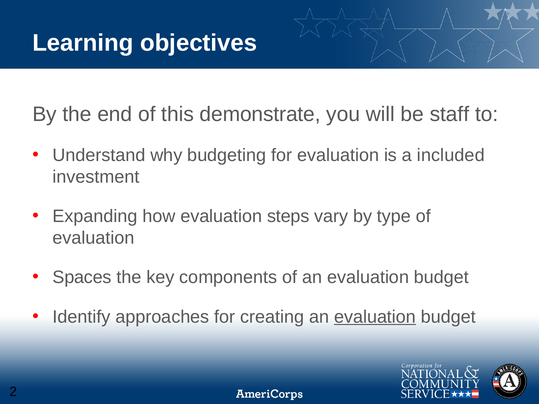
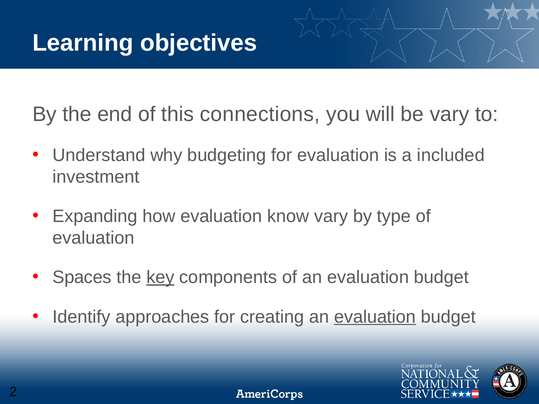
demonstrate: demonstrate -> connections (260, 114)
be staff: staff -> vary (449, 114)
steps: steps -> know (288, 216)
key underline: none -> present (160, 277)
